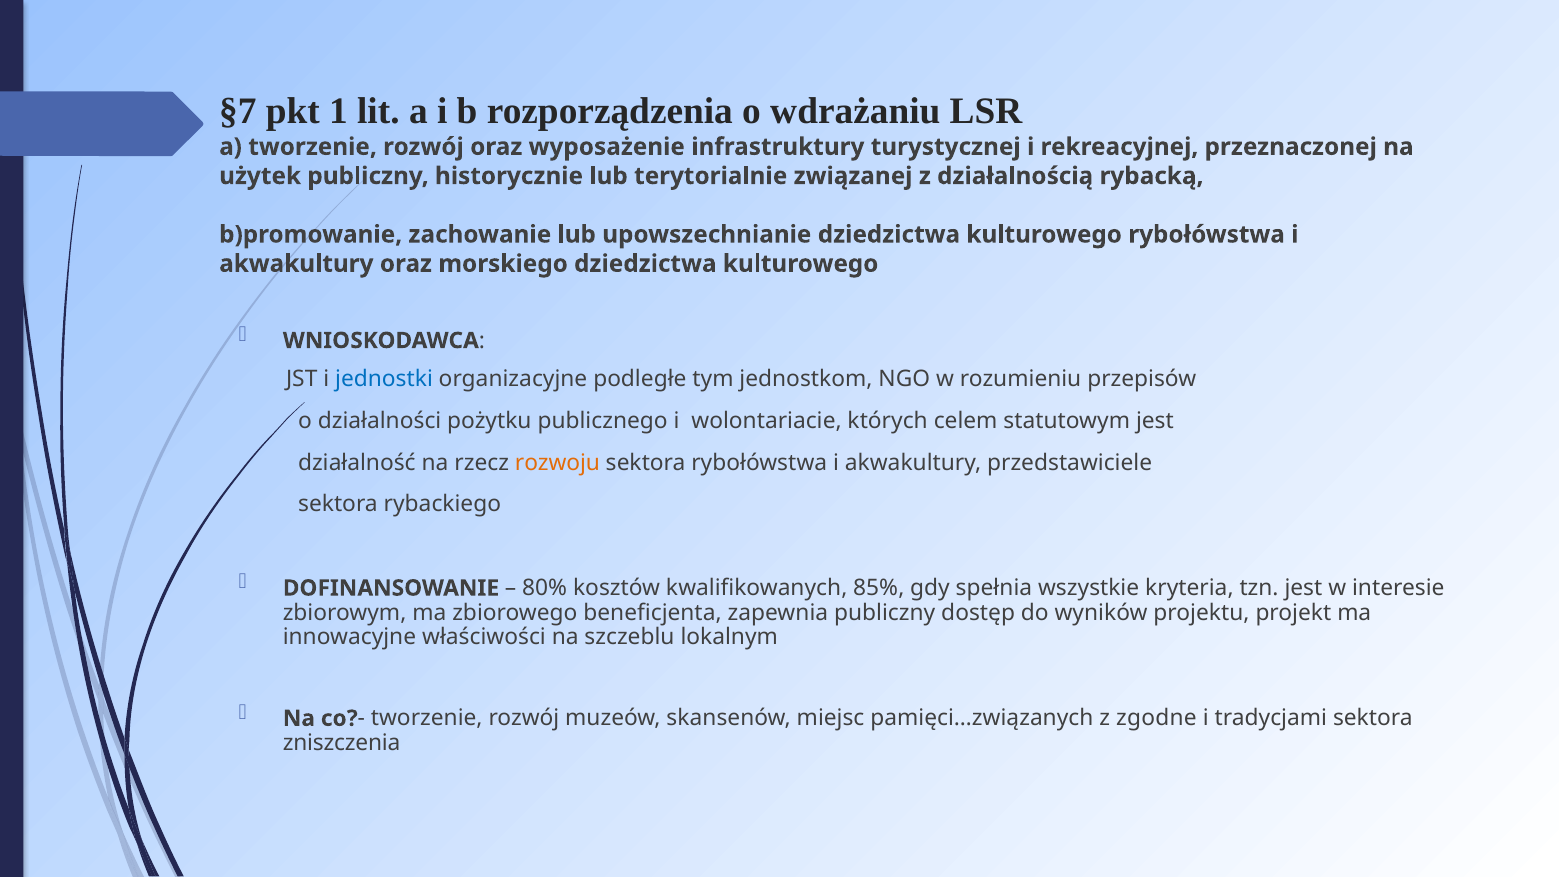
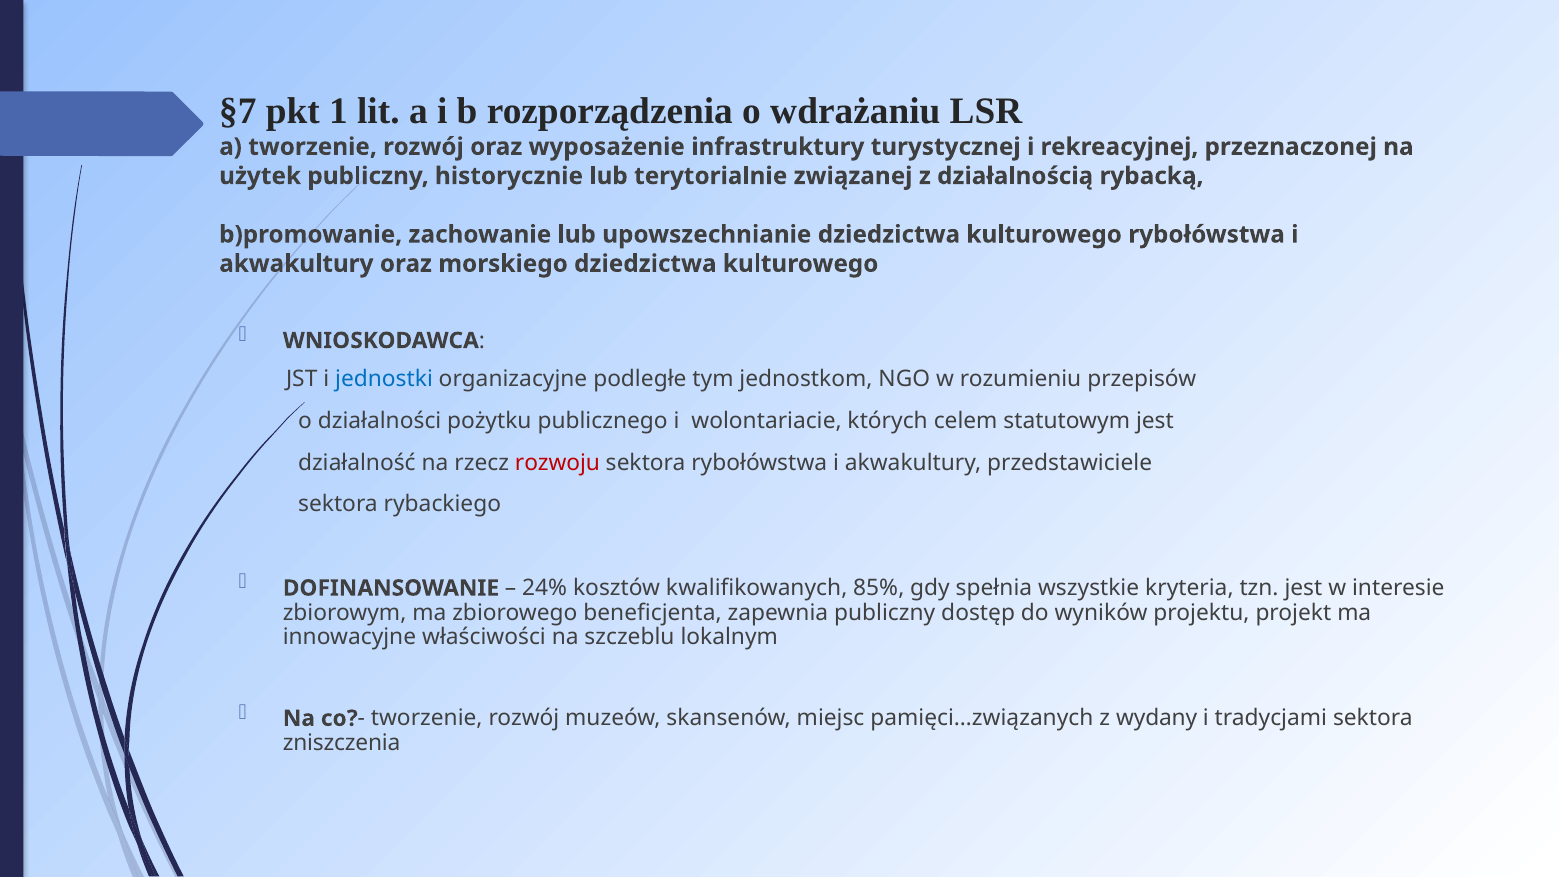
rozwoju colour: orange -> red (557, 463)
80%: 80% -> 24% (545, 588)
zgodne: zgodne -> wydany (1157, 718)
